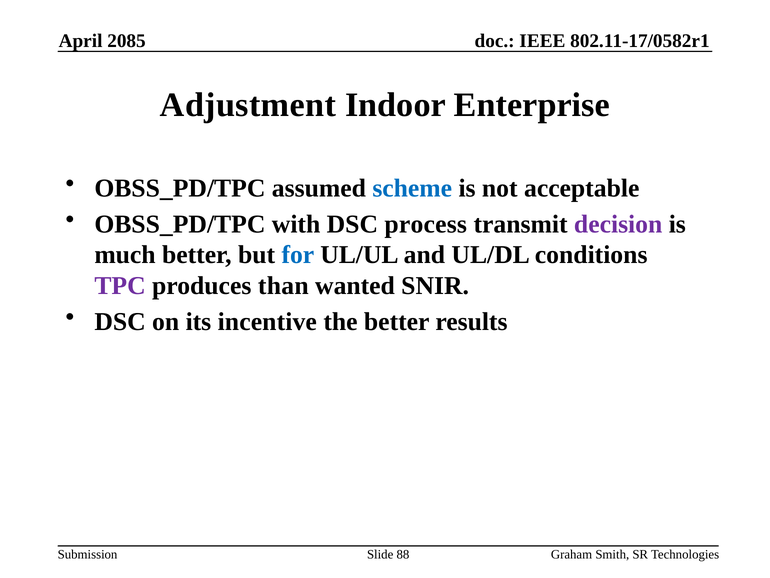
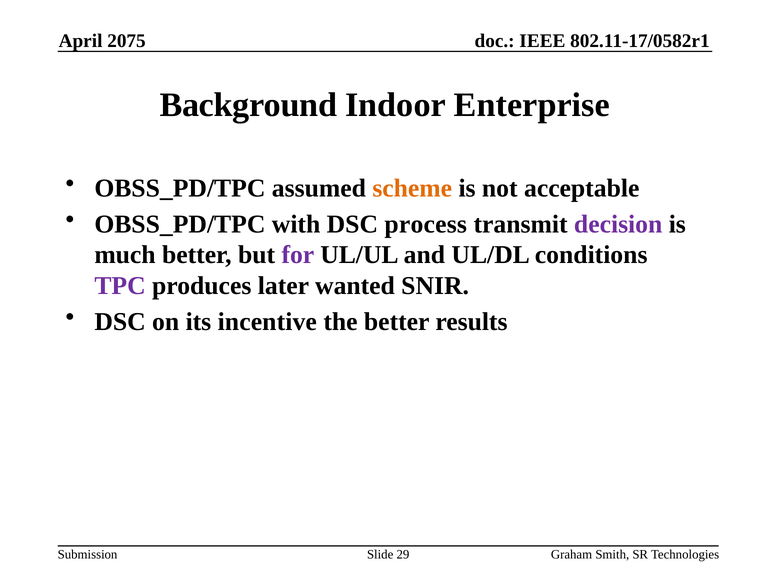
2085: 2085 -> 2075 (127, 41)
Adjustment: Adjustment -> Background (248, 105)
scheme colour: blue -> orange (412, 188)
for colour: blue -> purple (298, 255)
than: than -> later (283, 285)
88: 88 -> 29 (403, 554)
